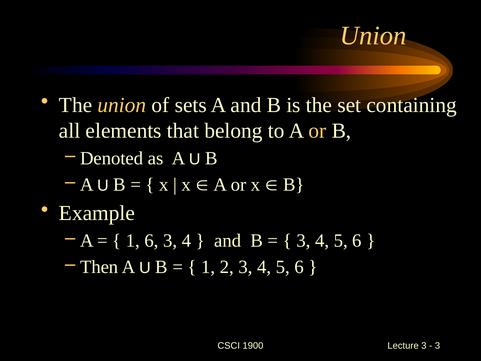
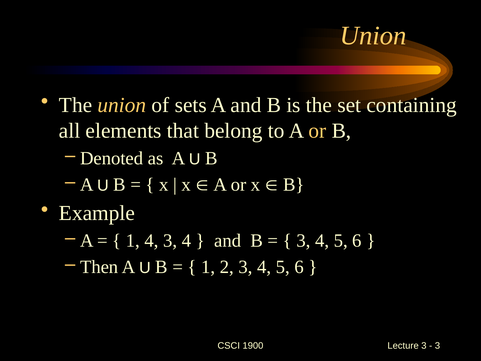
1 6: 6 -> 4 (152, 241)
